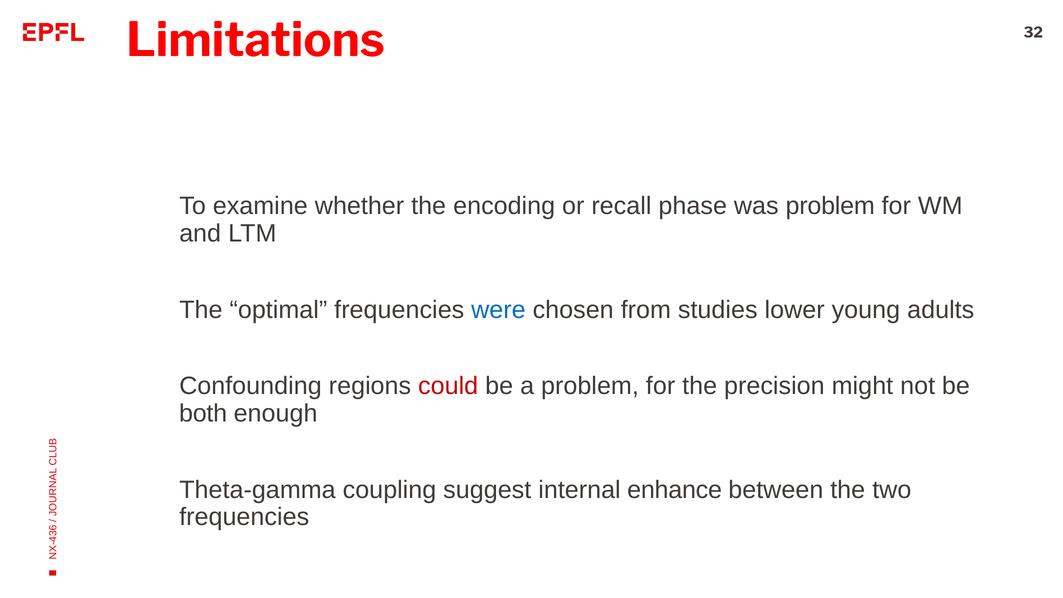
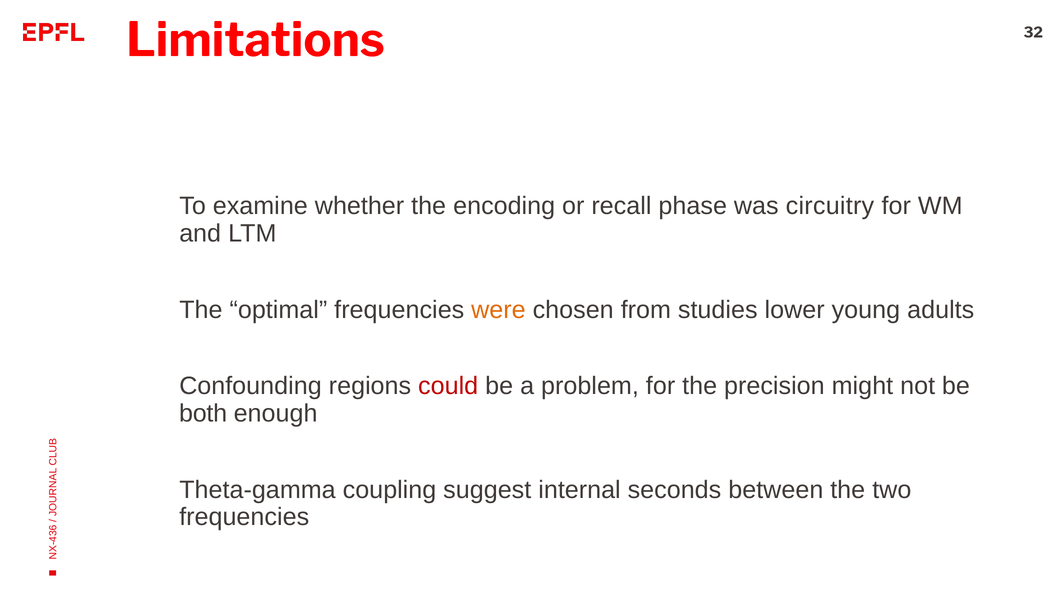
was problem: problem -> circuitry (830, 206)
were colour: blue -> orange (498, 310)
enhance: enhance -> seconds (674, 490)
